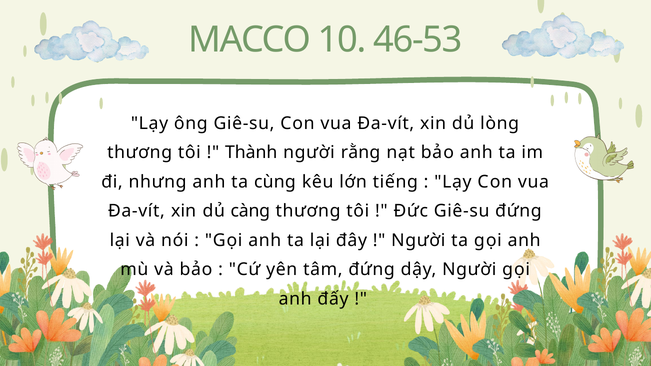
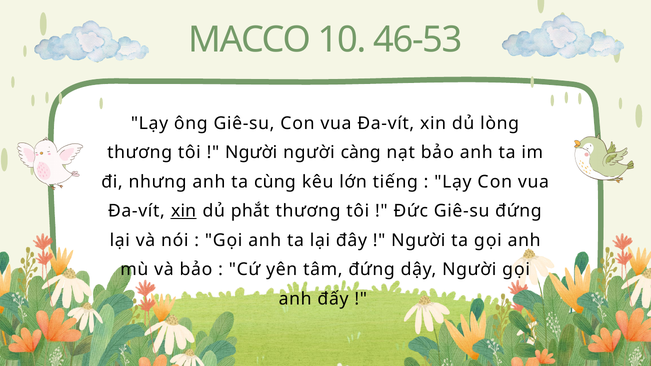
Thành: Thành -> Người (251, 153)
rằng: rằng -> càng (361, 153)
xin underline: none -> present (184, 211)
càng: càng -> phắt (250, 211)
